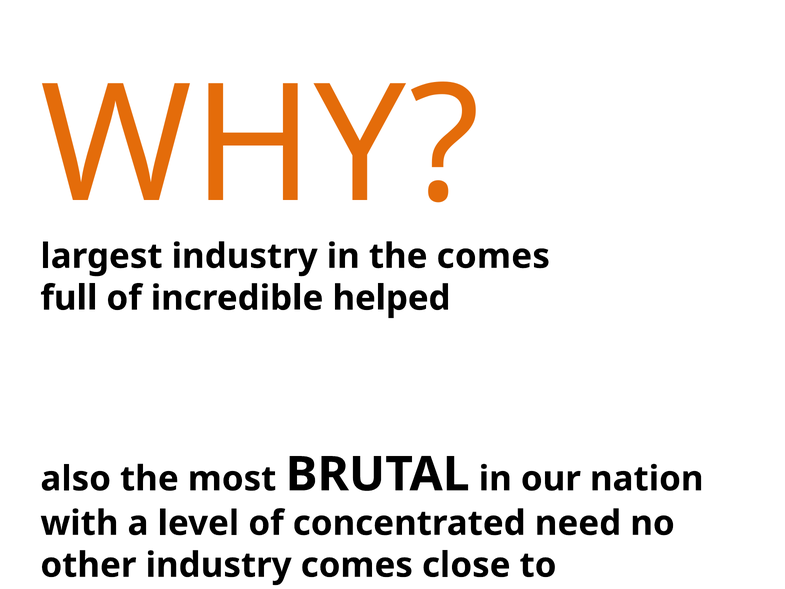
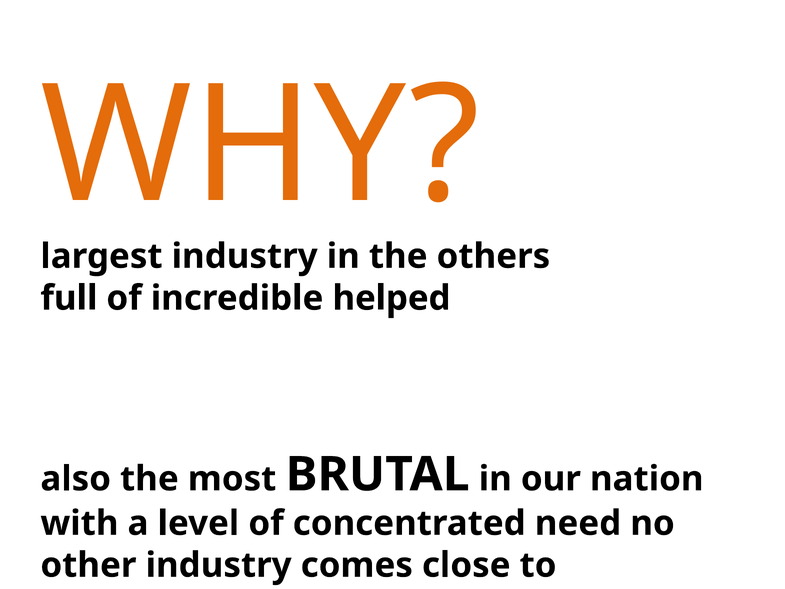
comes: comes -> others (493, 256)
